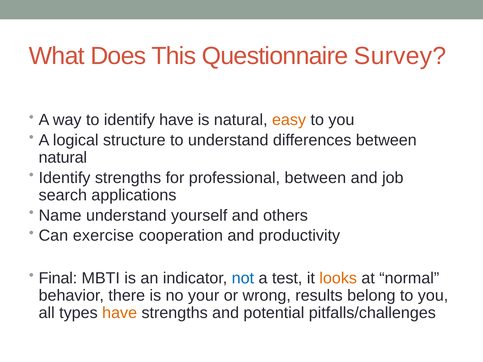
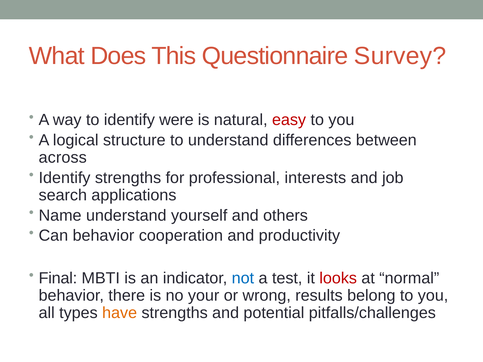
identify have: have -> were (176, 120)
easy colour: orange -> red (289, 120)
natural: natural -> across (63, 158)
professional between: between -> interests (315, 178)
Can exercise: exercise -> behavior (103, 236)
looks colour: orange -> red (338, 278)
